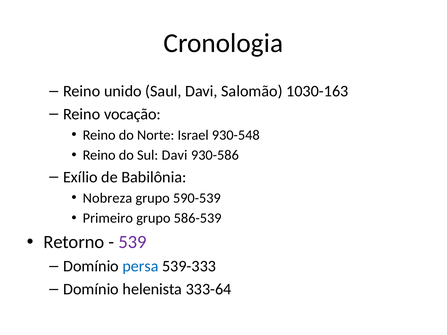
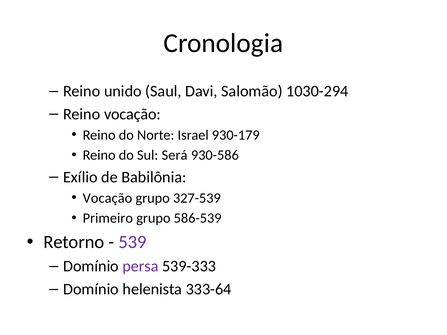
1030-163: 1030-163 -> 1030-294 (317, 91)
930-548: 930-548 -> 930-179 (236, 135)
Sul Davi: Davi -> Será (175, 155)
Nobreza: Nobreza -> Vocação (107, 198)
590-539: 590-539 -> 327-539 (197, 198)
persa colour: blue -> purple (141, 267)
